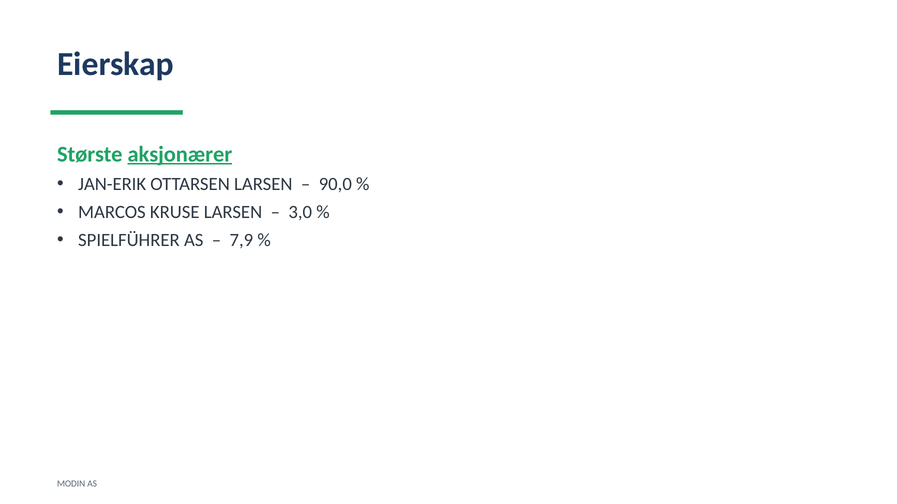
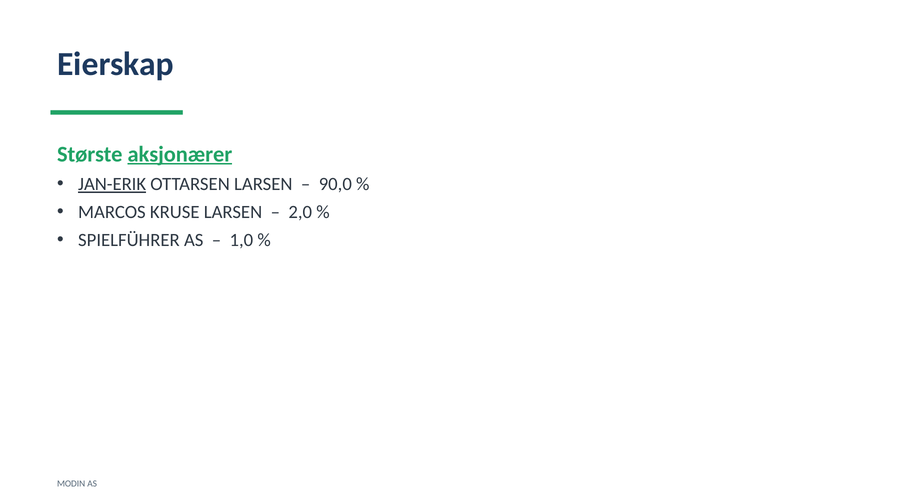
JAN-ERIK underline: none -> present (112, 184)
3,0: 3,0 -> 2,0 (300, 212)
7,9: 7,9 -> 1,0 (241, 241)
